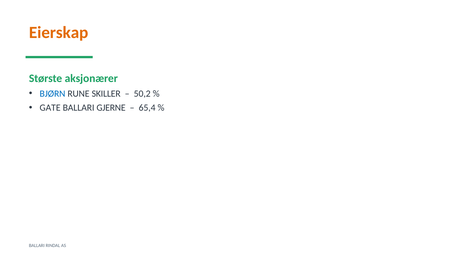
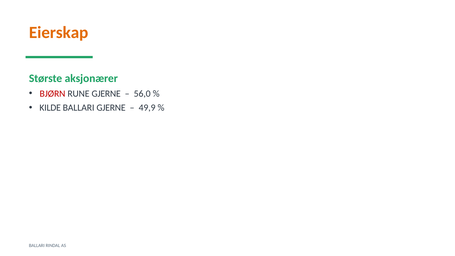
BJØRN colour: blue -> red (52, 94)
RUNE SKILLER: SKILLER -> GJERNE (106, 94)
50,2: 50,2 -> 56,0 (142, 94)
GATE: GATE -> KILDE (50, 108)
65,4: 65,4 -> 49,9 (147, 108)
